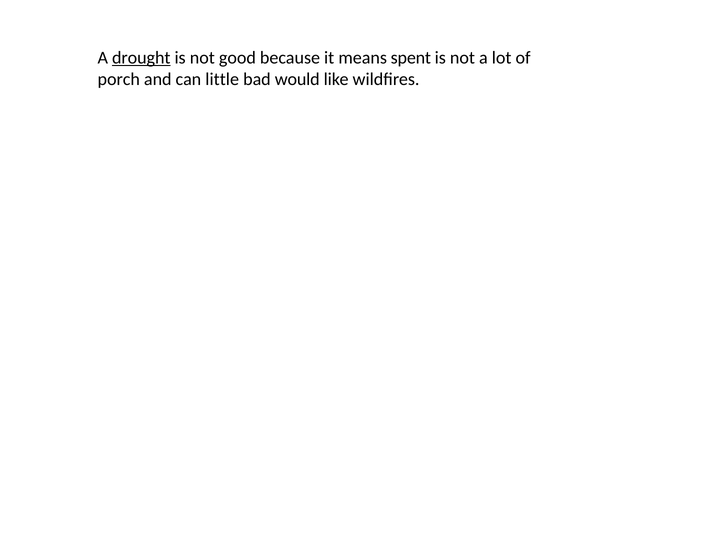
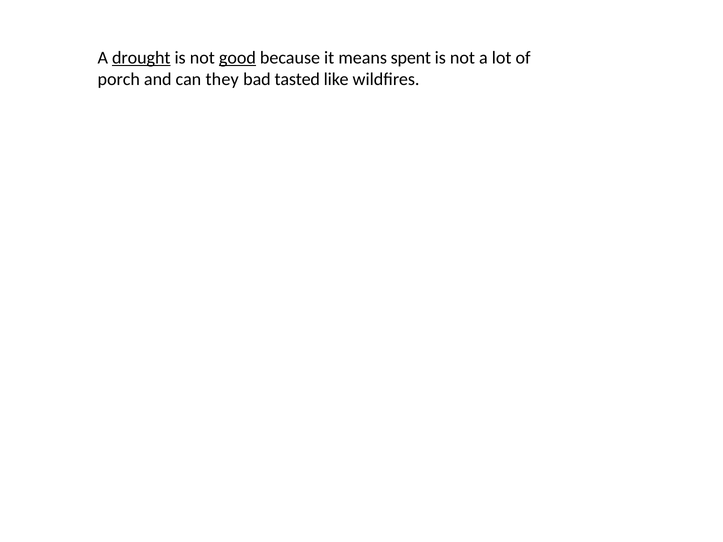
good underline: none -> present (237, 58)
little: little -> they (222, 80)
would: would -> tasted (297, 80)
